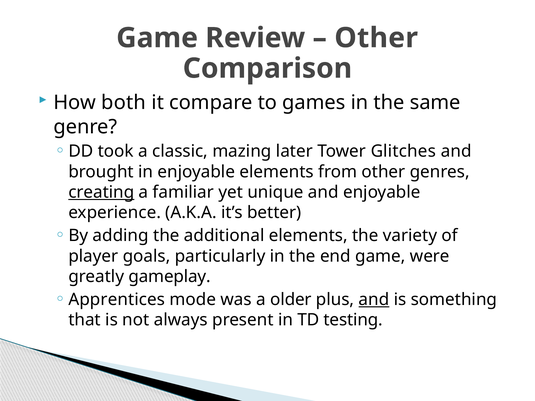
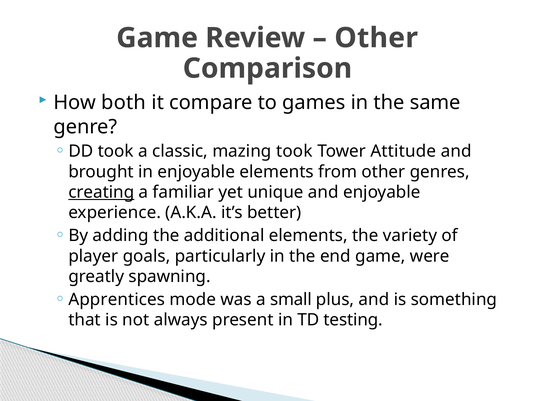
mazing later: later -> took (294, 151)
Glitches: Glitches -> Attitude (403, 151)
gameplay: gameplay -> spawning (170, 277)
older: older -> small (291, 300)
and underline: present -> none (374, 300)
